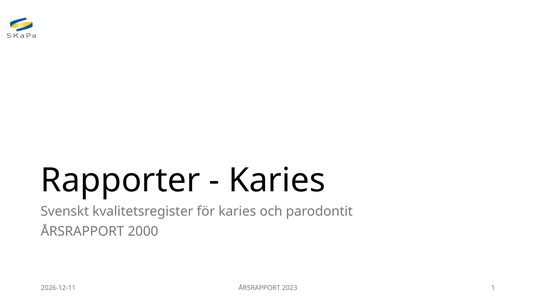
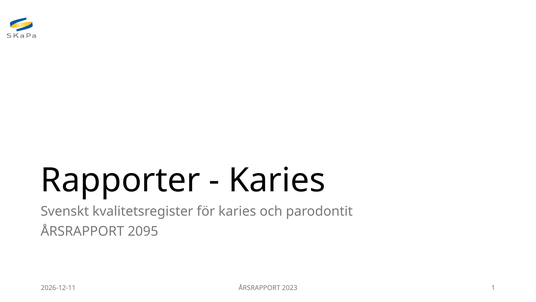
2000: 2000 -> 2095 (143, 231)
